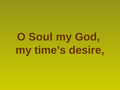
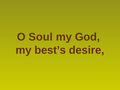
time’s: time’s -> best’s (50, 50)
